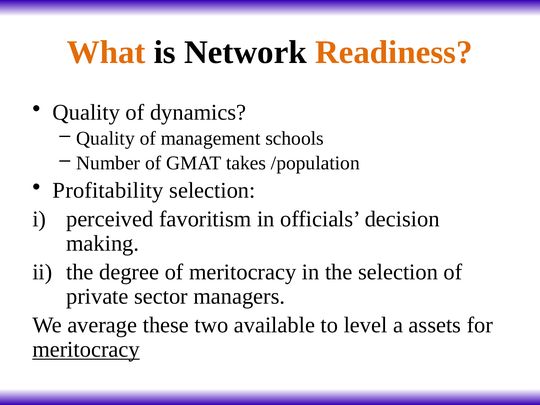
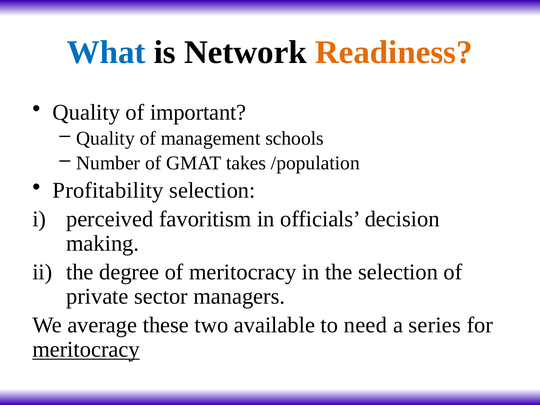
What colour: orange -> blue (106, 52)
dynamics: dynamics -> important (198, 112)
level: level -> need (365, 325)
assets: assets -> series (435, 325)
